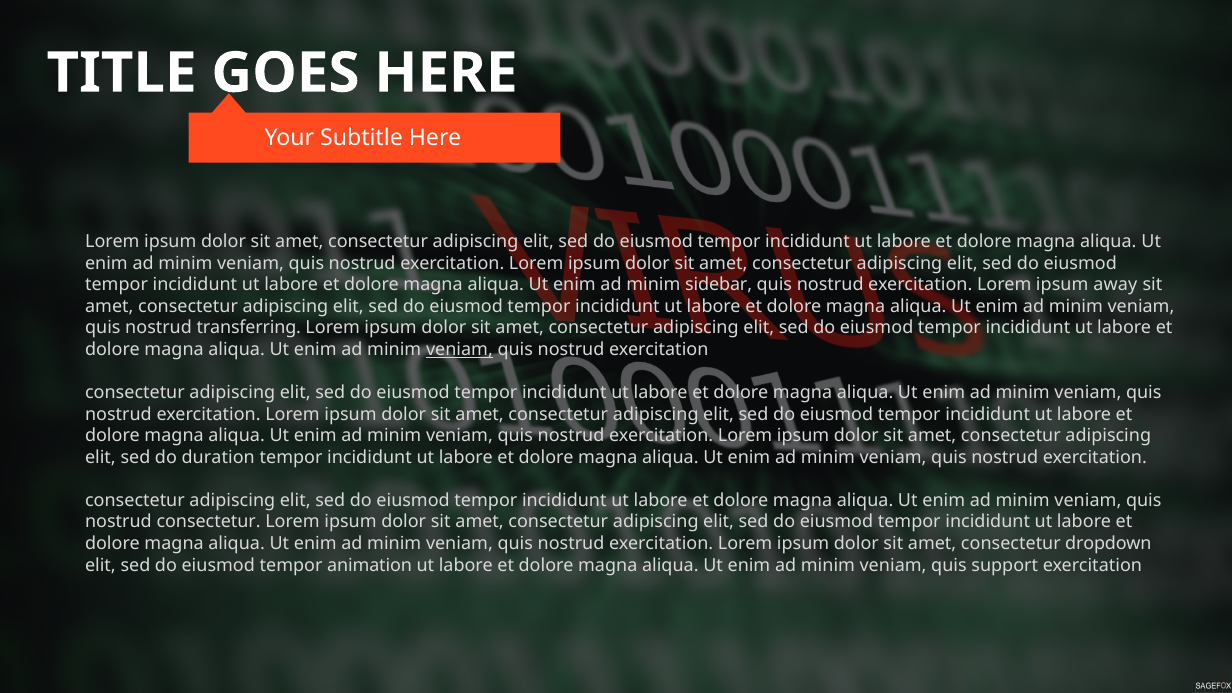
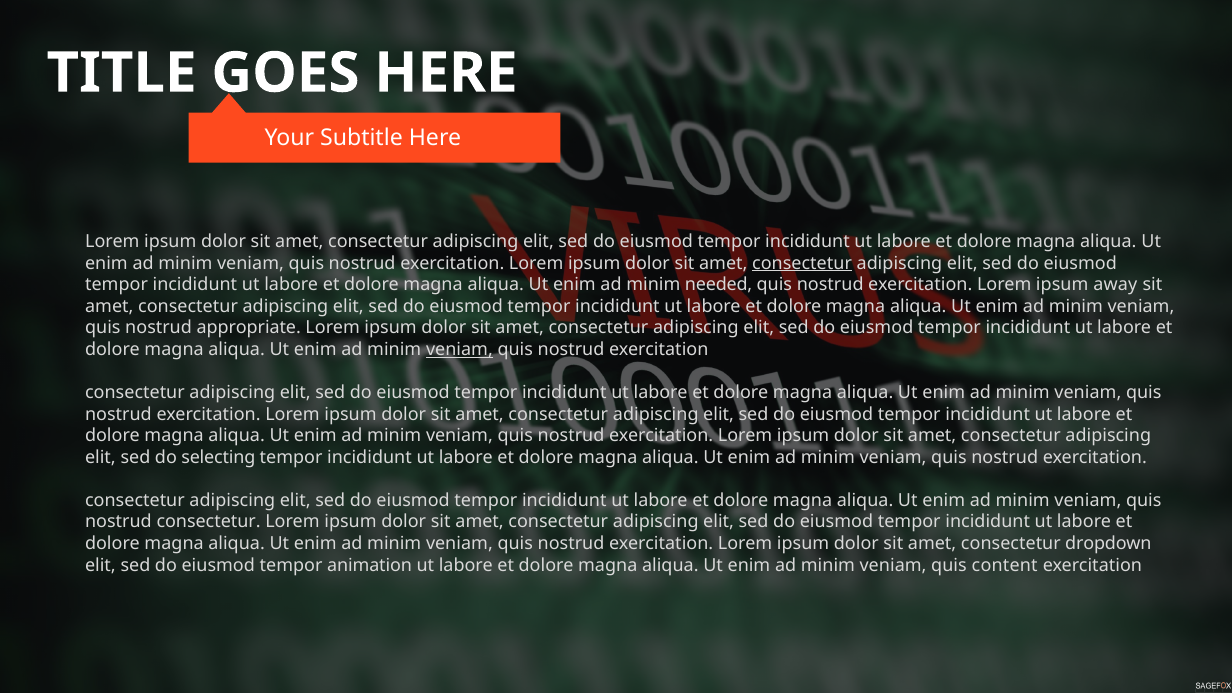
consectetur underline: none -> present (802, 263)
sidebar: sidebar -> needed (719, 285)
transferring: transferring -> appropriate (249, 328)
duration: duration -> selecting (218, 457)
support: support -> content (1005, 565)
